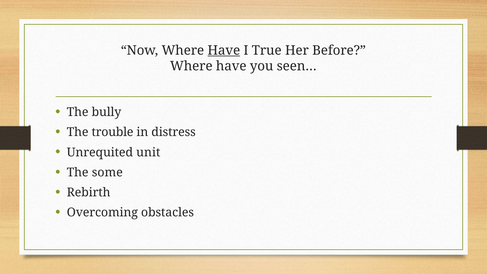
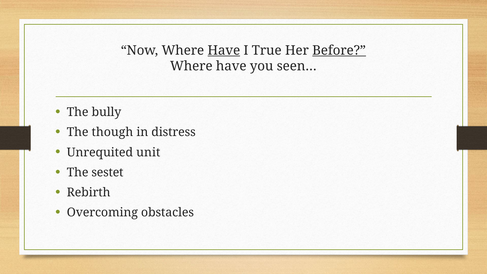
Before underline: none -> present (339, 50)
trouble: trouble -> though (112, 132)
some: some -> sestet (107, 172)
